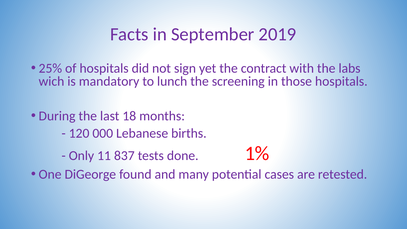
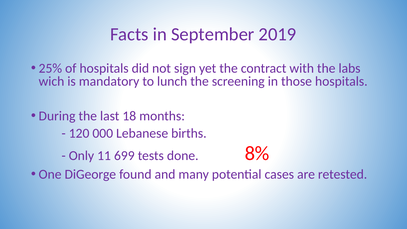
837: 837 -> 699 (124, 156)
1%: 1% -> 8% (257, 153)
